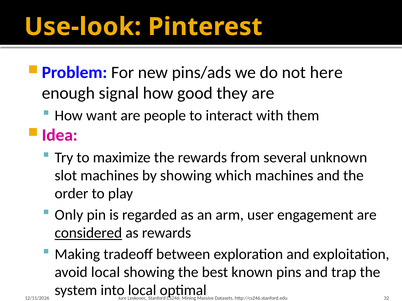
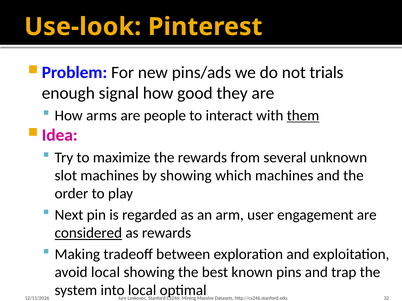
here: here -> trials (326, 73)
want: want -> arms (102, 116)
them underline: none -> present (303, 116)
Only: Only -> Next (69, 215)
